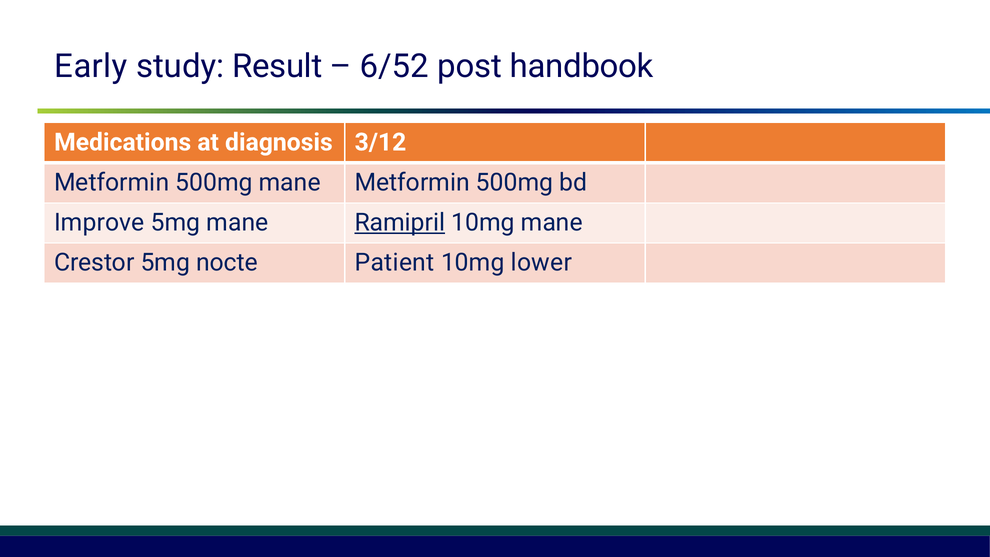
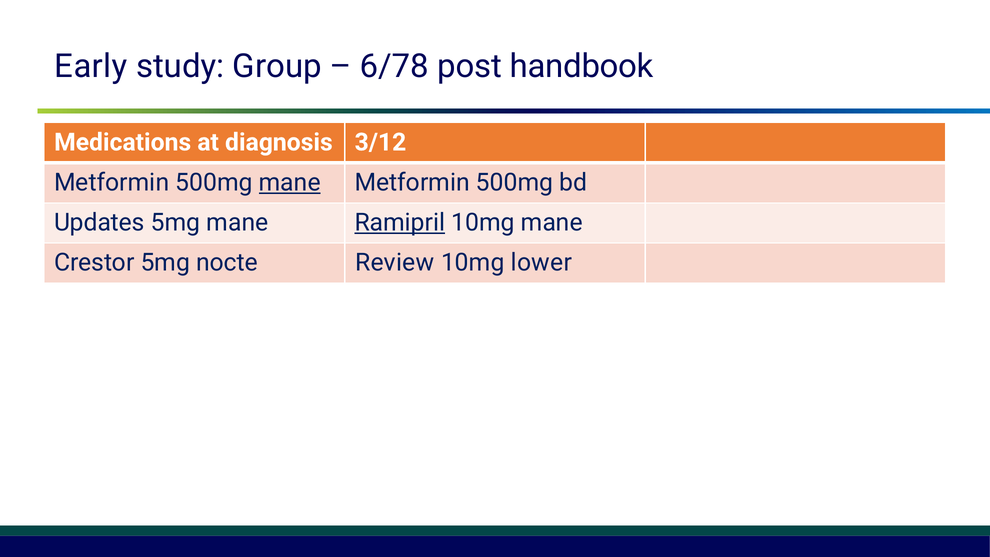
Result: Result -> Group (277, 66)
6/52: 6/52 -> 6/78 (394, 66)
mane underline: none -> present (290, 182)
Improve: Improve -> Updates (99, 223)
Patient: Patient -> Review (395, 263)
